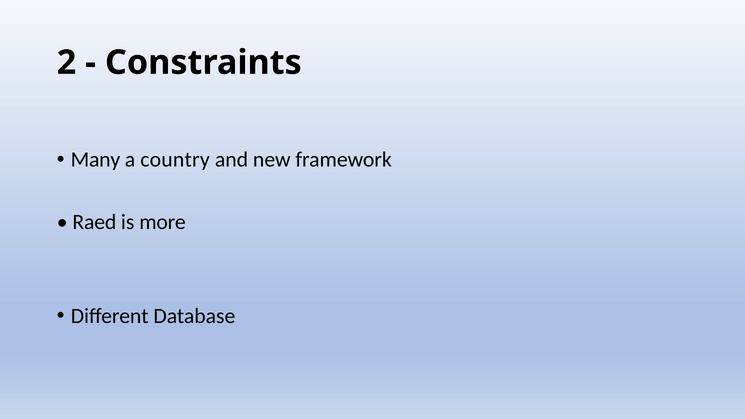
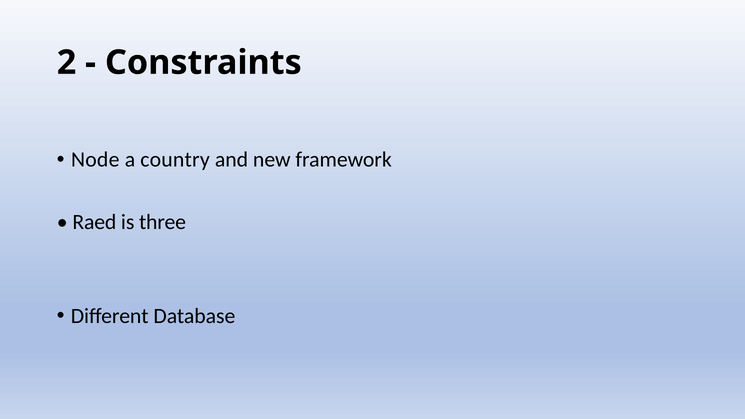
Many: Many -> Node (95, 160)
more: more -> three (163, 222)
